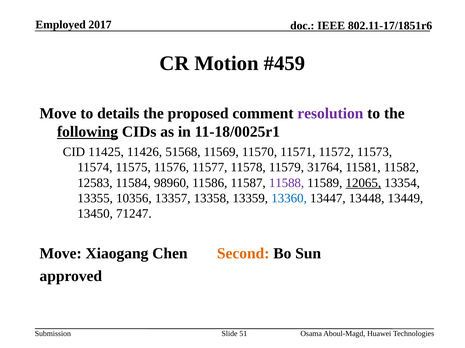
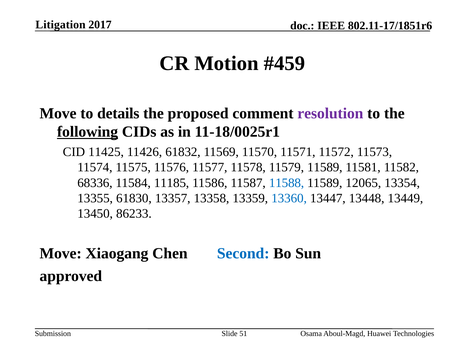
Employed: Employed -> Litigation (61, 25)
51568: 51568 -> 61832 (183, 152)
11579 31764: 31764 -> 11589 (325, 168)
12583: 12583 -> 68336 (95, 183)
98960: 98960 -> 11185 (172, 183)
11588 colour: purple -> blue (287, 183)
12065 underline: present -> none (363, 183)
10356: 10356 -> 61830 (134, 199)
71247: 71247 -> 86233 (134, 214)
Second colour: orange -> blue (243, 254)
